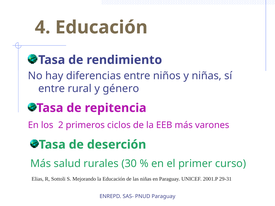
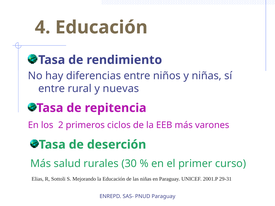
género: género -> nuevas (121, 89)
